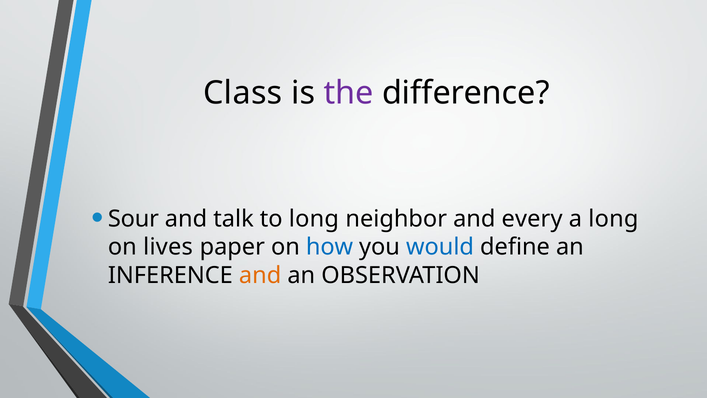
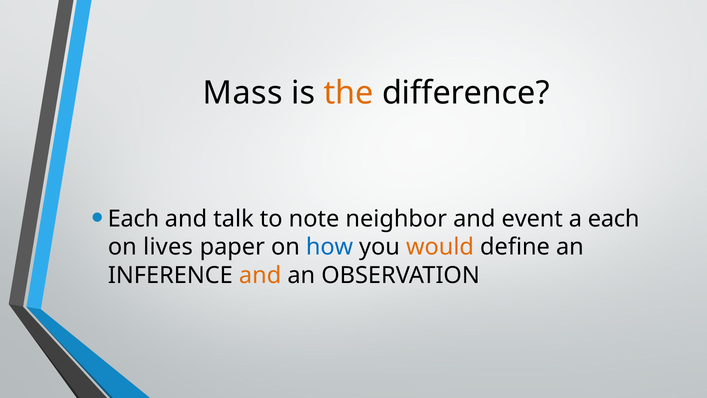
Class: Class -> Mass (243, 93)
the colour: purple -> orange (349, 93)
Sour: Sour -> Each (133, 219)
to long: long -> note (314, 219)
every: every -> event (532, 219)
a long: long -> each (614, 219)
would colour: blue -> orange (440, 247)
